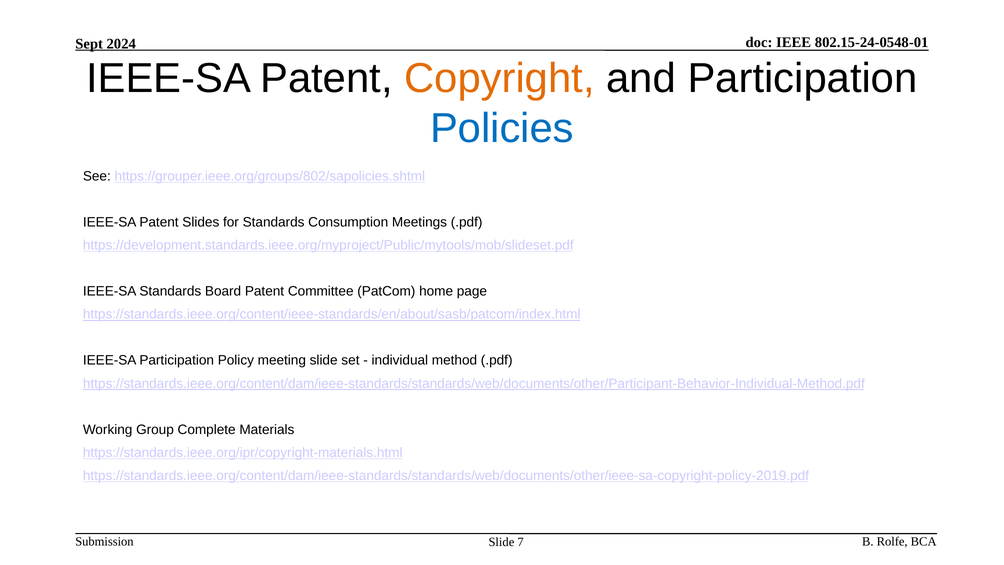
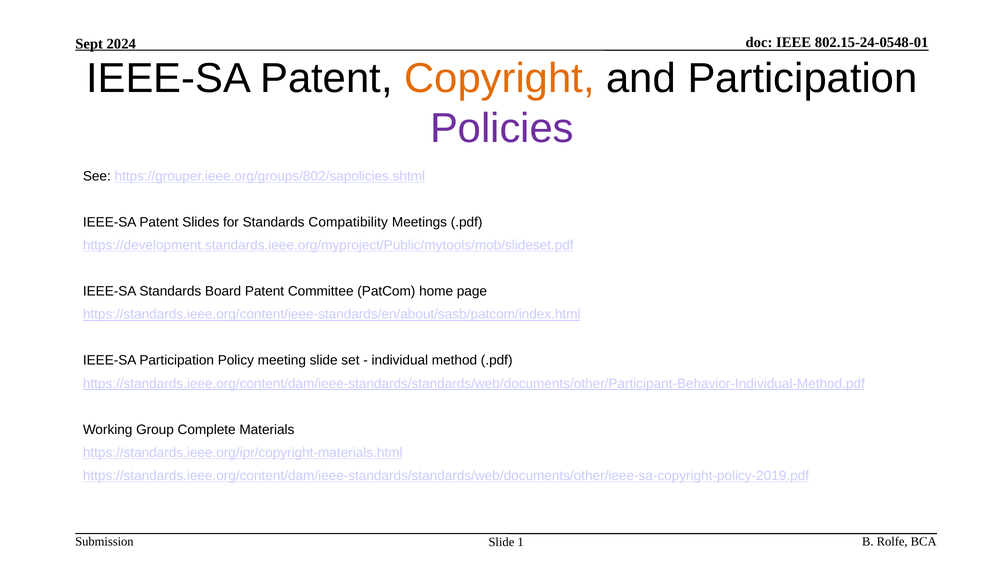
Policies colour: blue -> purple (502, 128)
Consumption: Consumption -> Compatibility (348, 222)
7: 7 -> 1 (521, 542)
